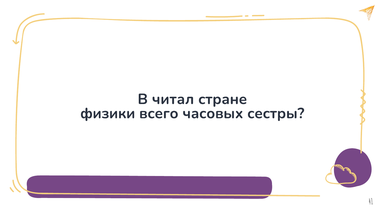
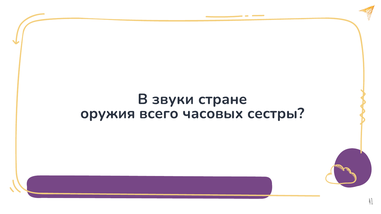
читал: читал -> звуки (173, 99)
физики: физики -> оружия (108, 114)
